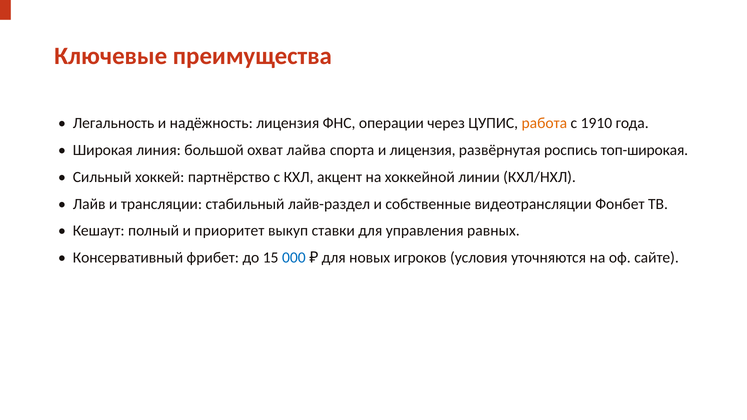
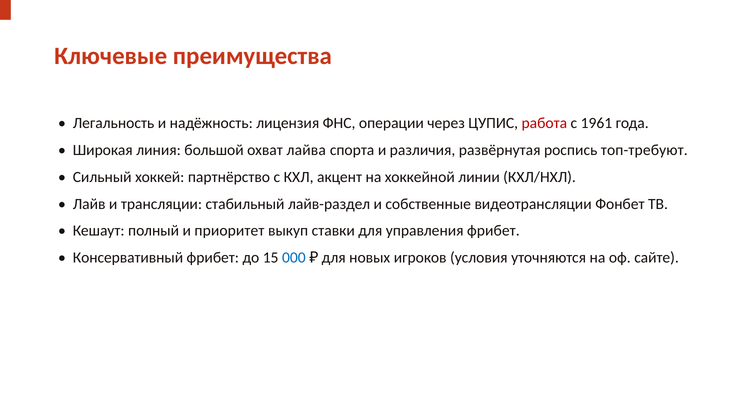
работа colour: orange -> red (544, 123)
1910: 1910 -> 1961 (596, 123)
и лицензия: лицензия -> различия (423, 150)
топ-широкая: топ-широкая -> топ-требуют (644, 150)
управления равных: равных -> фрибет (493, 231)
